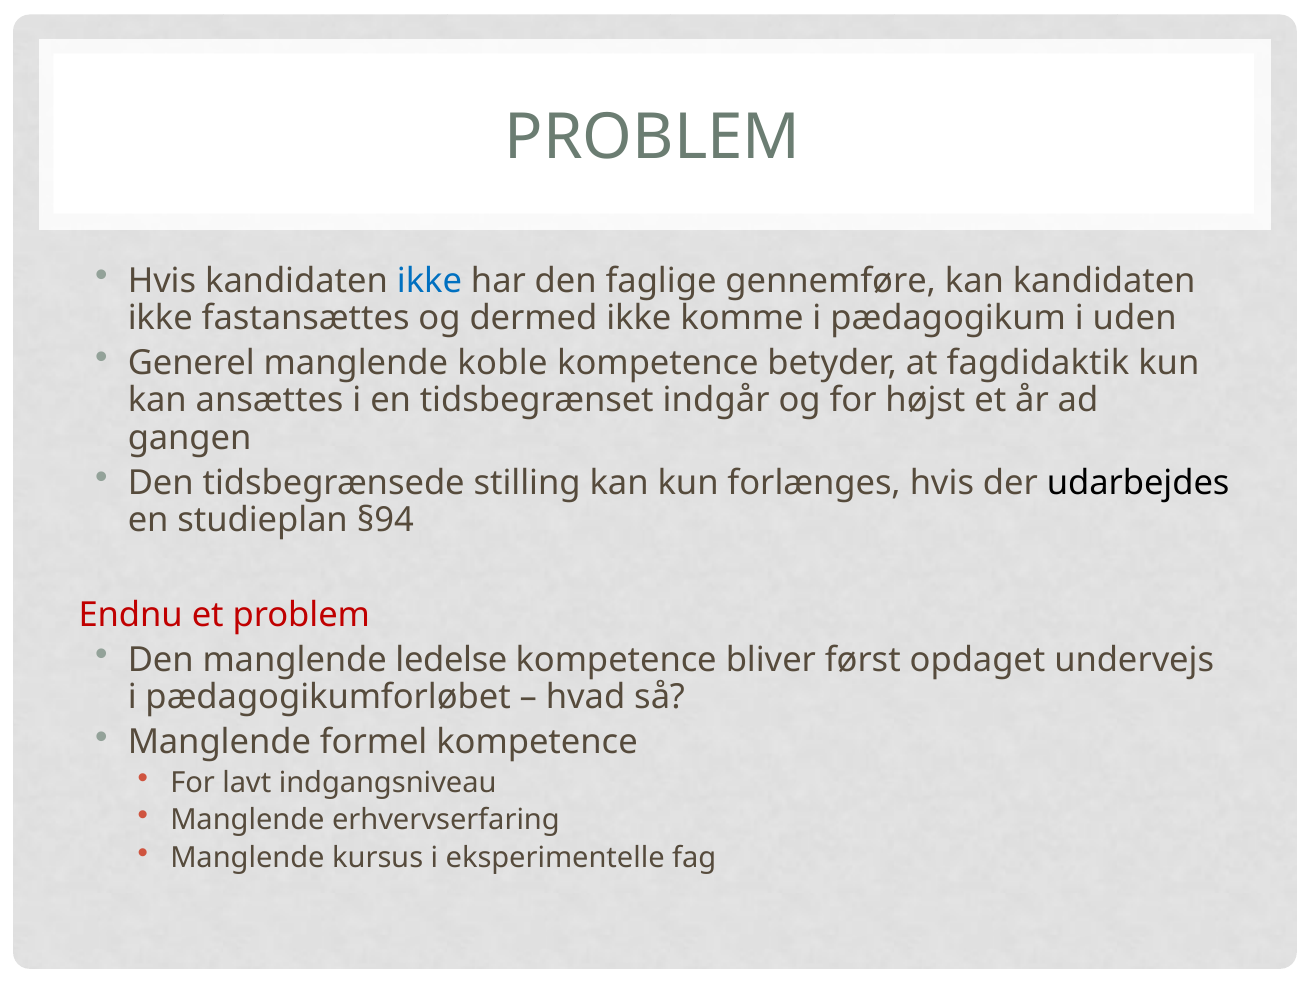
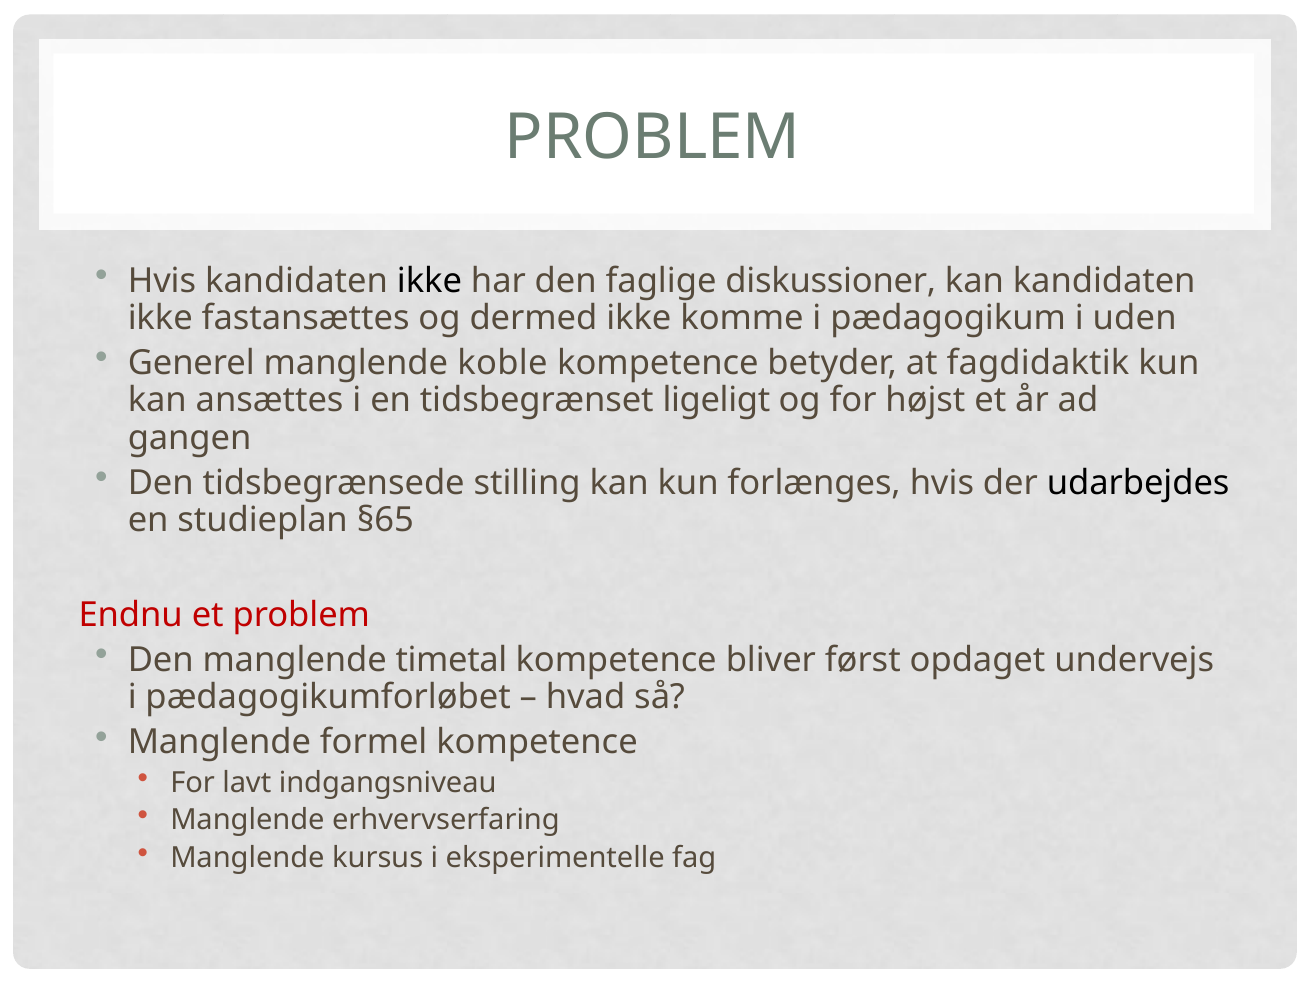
ikke colour: blue -> black (430, 281)
gennemføre: gennemføre -> diskussioner (831, 281)
indgår: indgår -> ligeligt (716, 401)
§94: §94 -> §65 (385, 520)
ledelse: ledelse -> timetal (451, 660)
